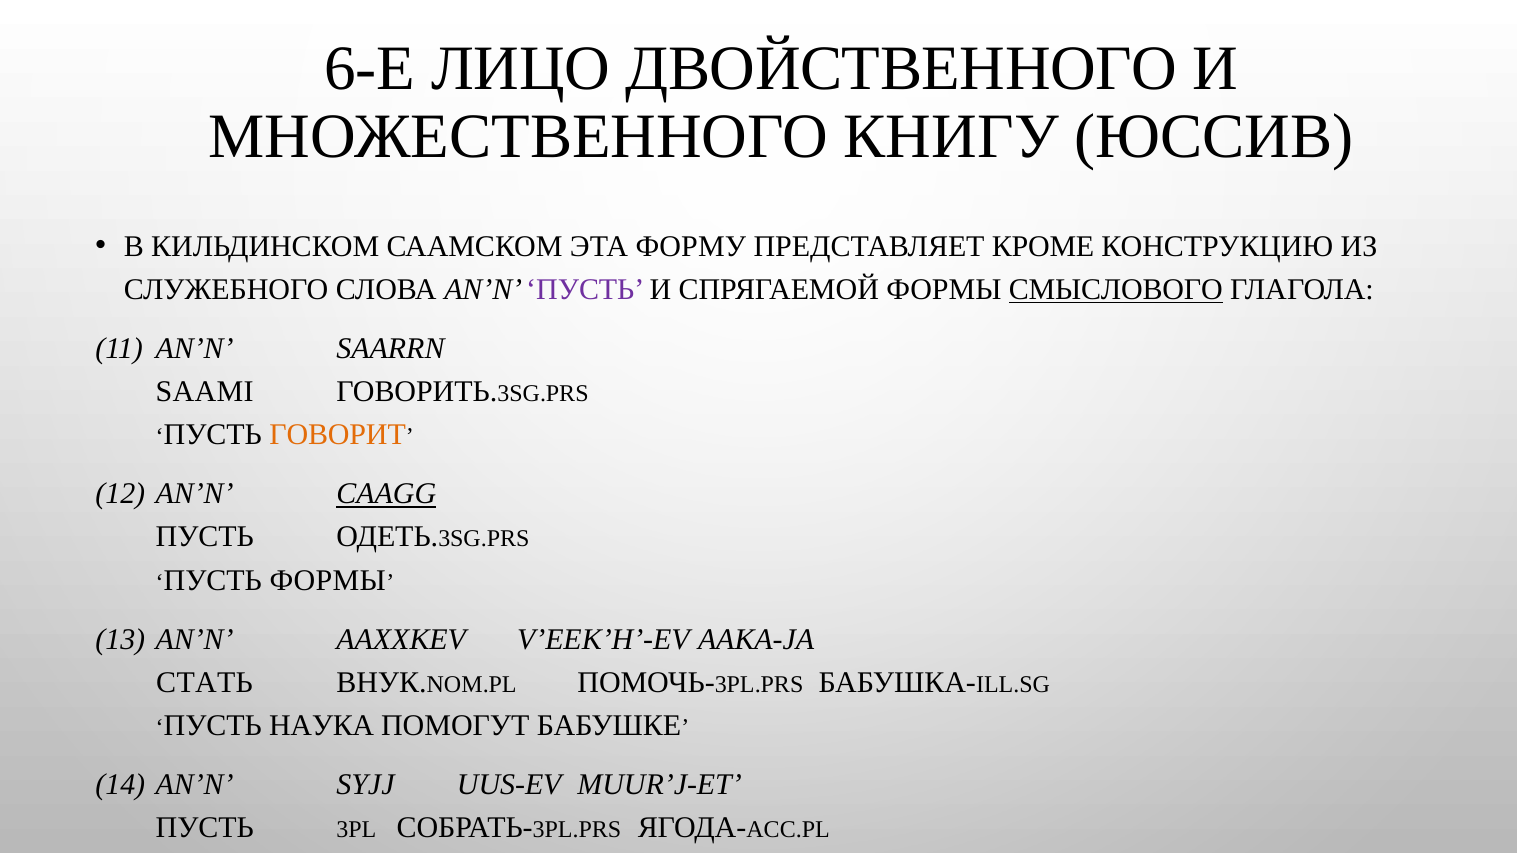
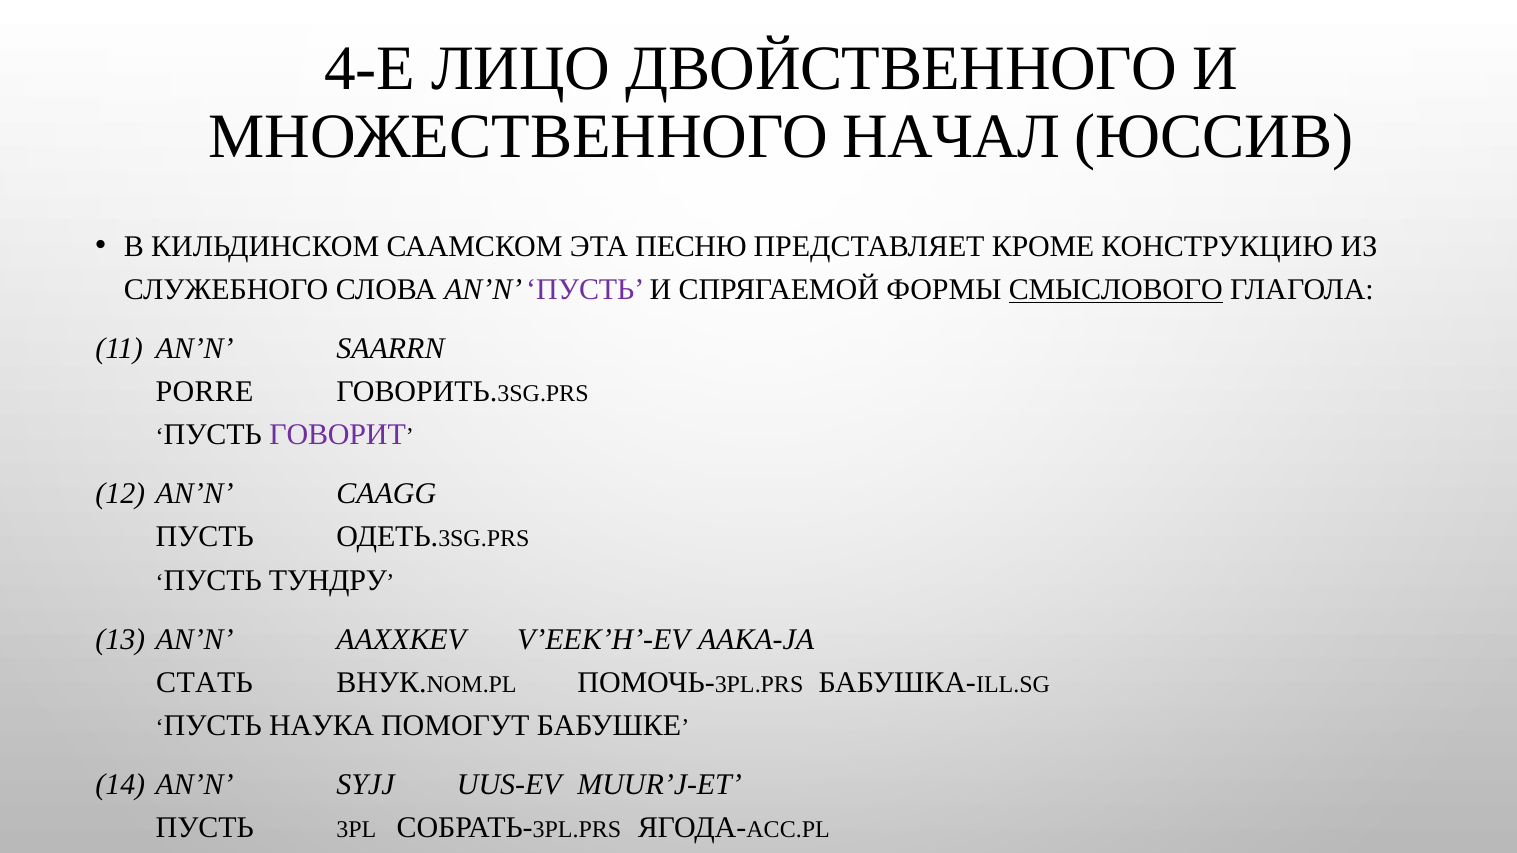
6-Е: 6-Е -> 4-Е (370, 69)
КНИГУ: КНИГУ -> НАЧАЛ (952, 137)
ФОРМУ: ФОРМУ -> ПЕСНЮ (691, 246)
SAAMI: SAAMI -> PORRE (205, 392)
ГОВОРИТ colour: orange -> purple (338, 435)
CAAGG underline: present -> none (386, 494)
ПУСТЬ ФОРМЫ: ФОРМЫ -> ТУНДРУ (328, 580)
